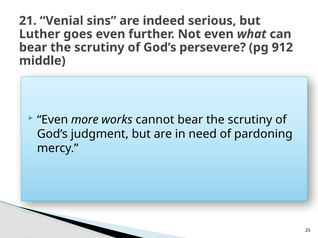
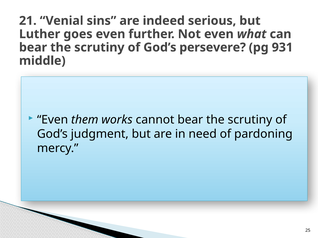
912: 912 -> 931 (282, 47)
more: more -> them (85, 120)
